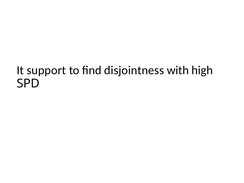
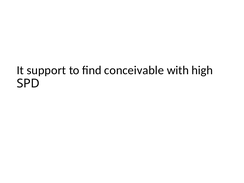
disjointness: disjointness -> conceivable (134, 70)
